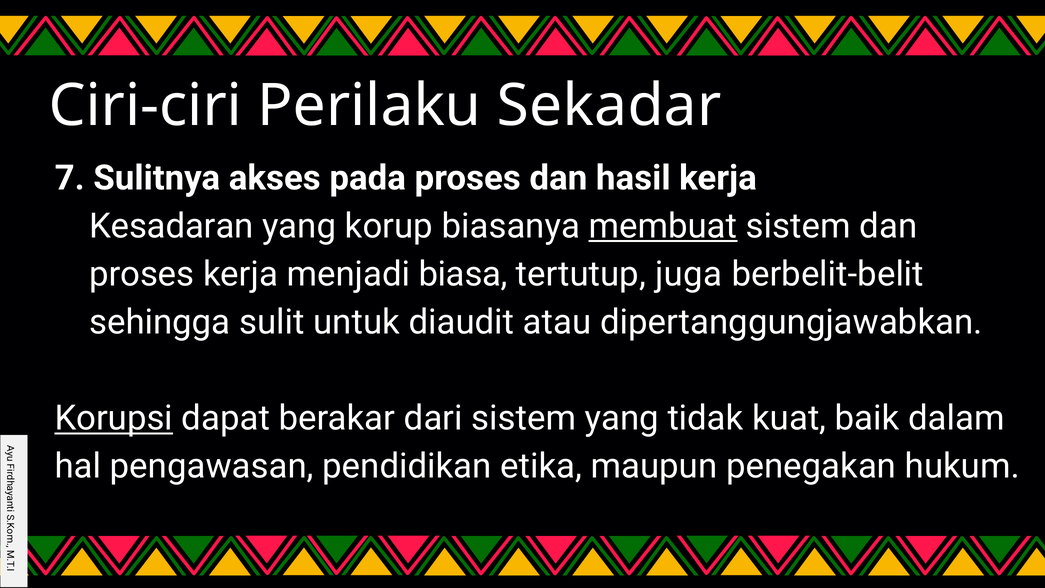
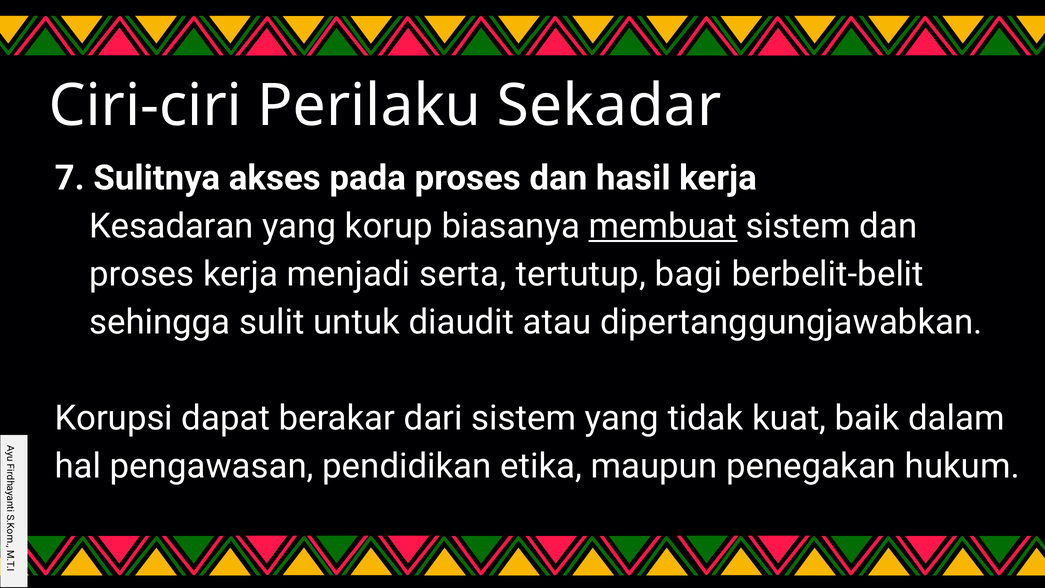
biasa: biasa -> serta (463, 274)
juga: juga -> bagi (689, 274)
Korupsi underline: present -> none (114, 418)
